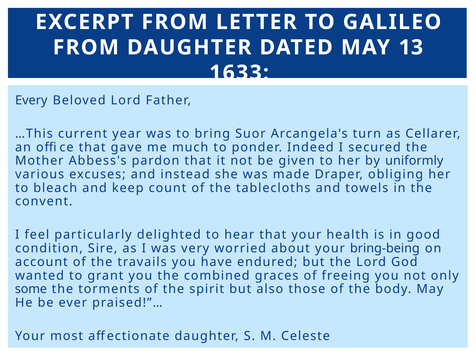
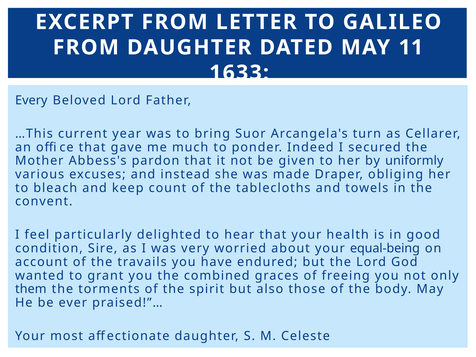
13: 13 -> 11 (411, 47)
bring-being: bring-being -> equal-being (385, 248)
some: some -> them (31, 289)
